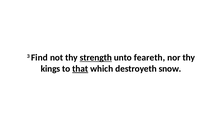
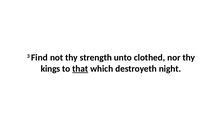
strength underline: present -> none (96, 58)
feareth: feareth -> clothed (150, 58)
snow: snow -> night (170, 69)
